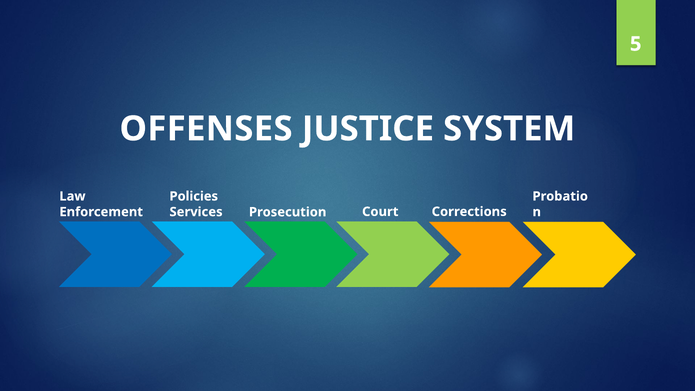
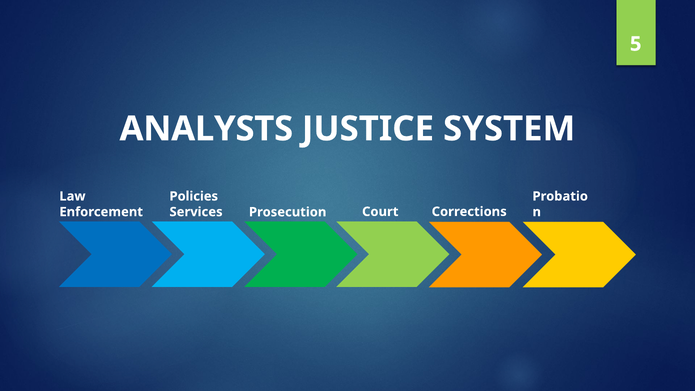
OFFENSES: OFFENSES -> ANALYSTS (206, 129)
